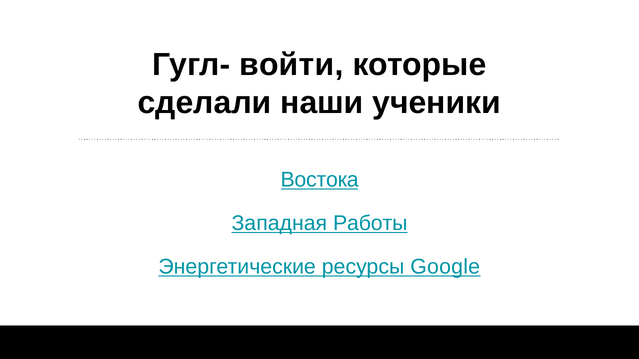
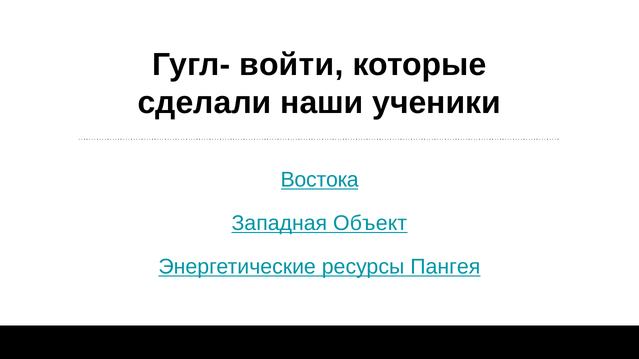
Работы: Работы -> Объект (370, 224)
Google: Google -> Пангея (445, 267)
